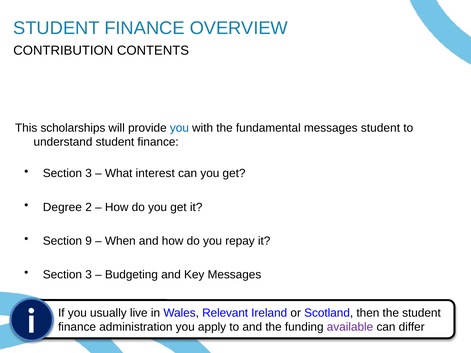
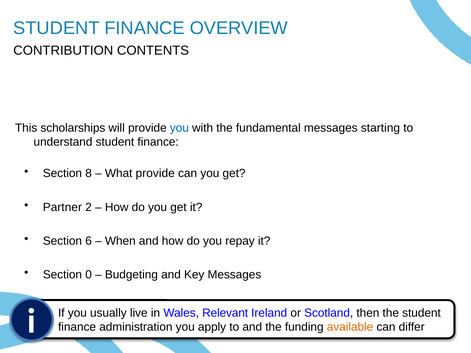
messages student: student -> starting (380, 128)
3: 3 -> 8 (89, 174)
What interest: interest -> provide (155, 174)
Degree: Degree -> Partner (62, 207)
9: 9 -> 6 (89, 241)
3: 3 -> 0 (89, 275)
available colour: purple -> orange (350, 327)
